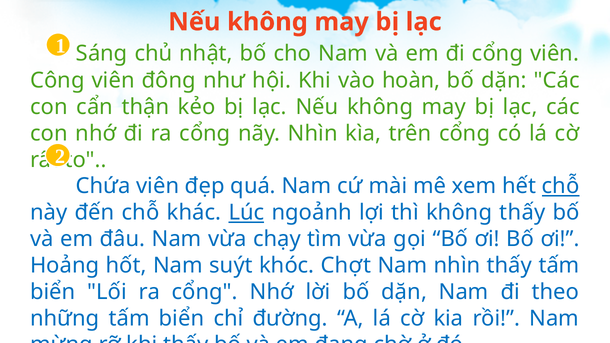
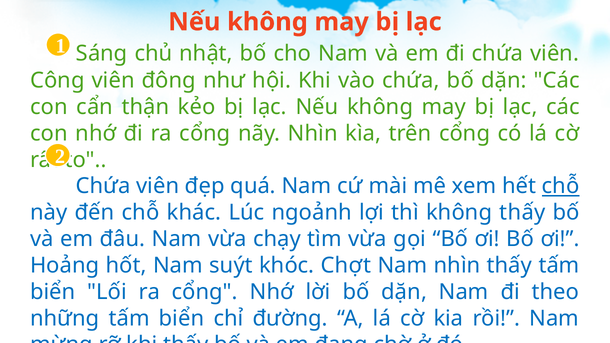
đi cổng: cổng -> chứa (498, 54)
vào hoàn: hoàn -> chứa (411, 81)
Lúc underline: present -> none (246, 213)
